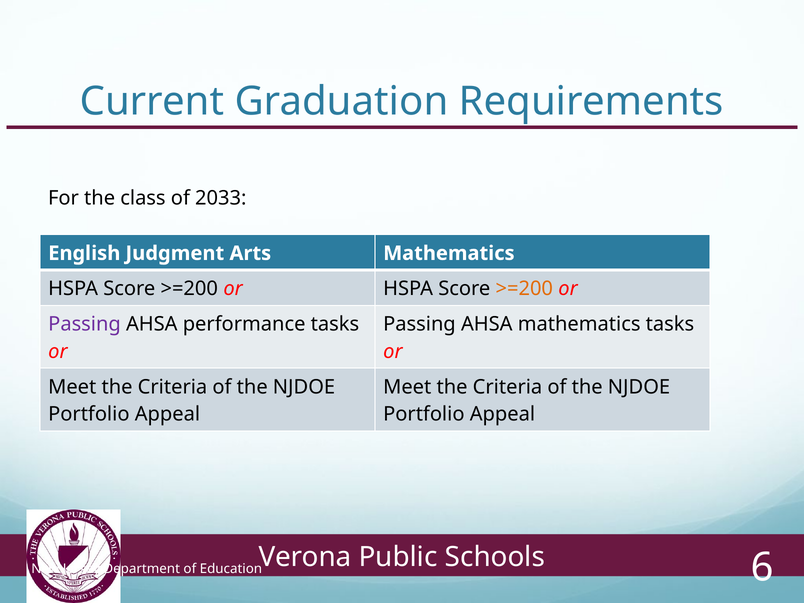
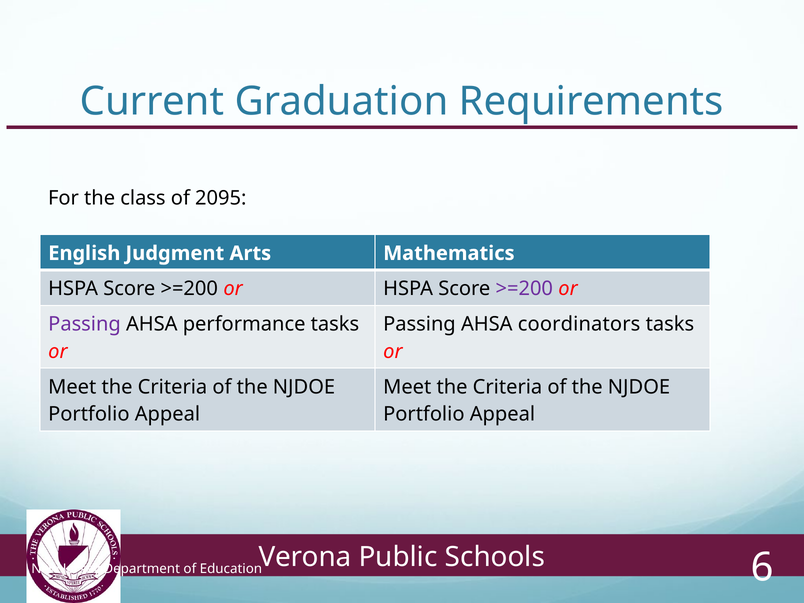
2033: 2033 -> 2095 (221, 198)
>=200 colour: orange -> purple (524, 289)
AHSA mathematics: mathematics -> coordinators (579, 324)
